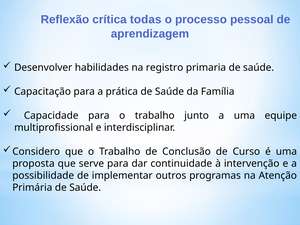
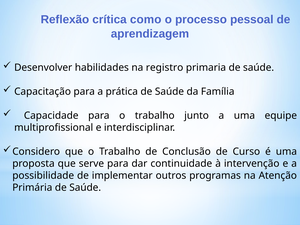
todas: todas -> como (146, 19)
